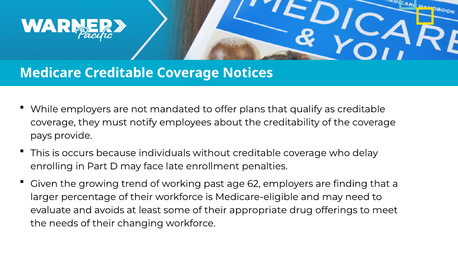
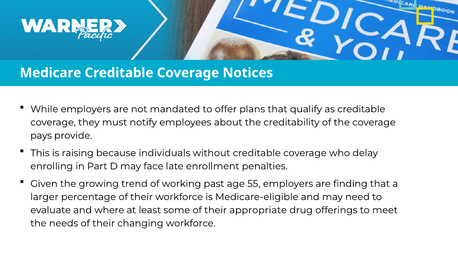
occurs: occurs -> raising (78, 153)
62: 62 -> 55 (254, 183)
avoids: avoids -> where (109, 210)
